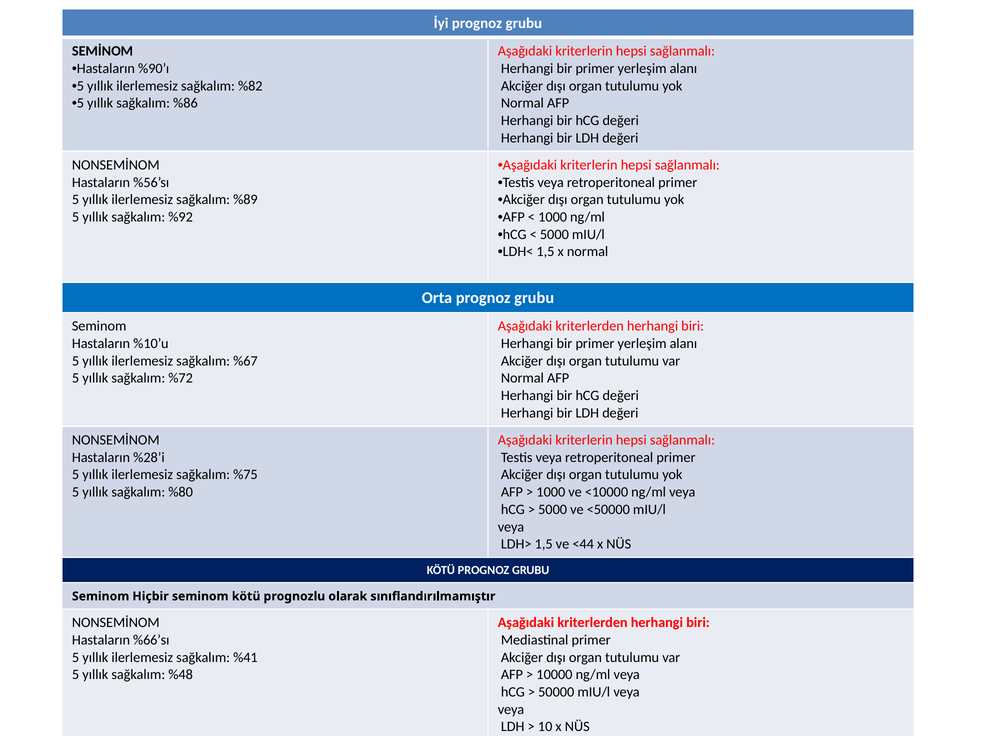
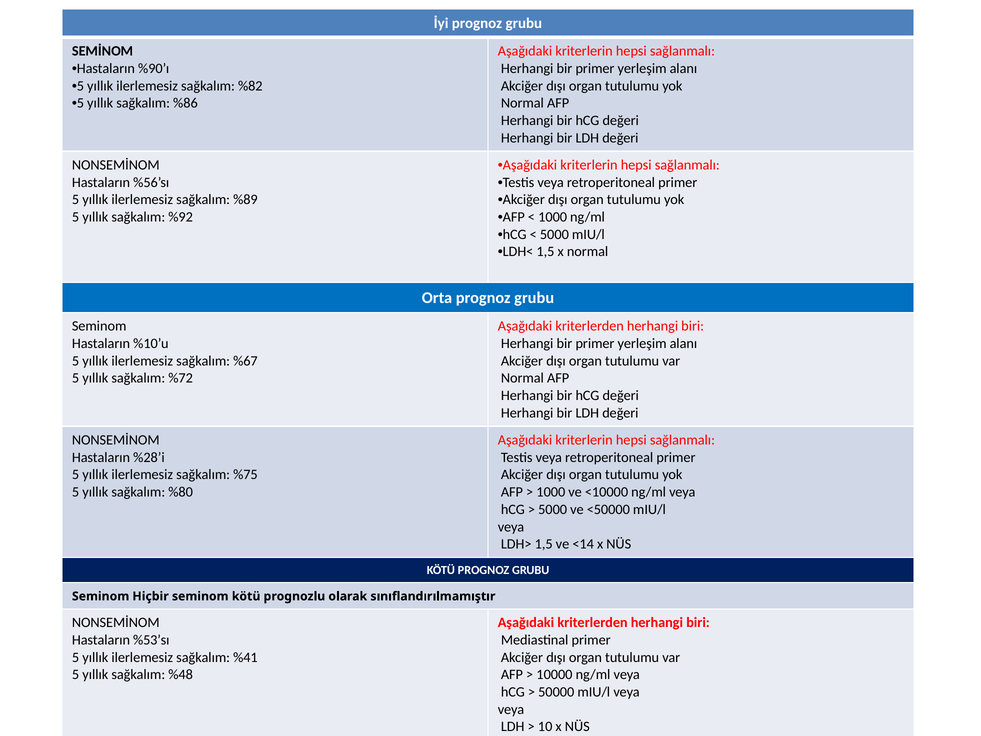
<44: <44 -> <14 (583, 544)
%66’sı: %66’sı -> %53’sı (151, 640)
